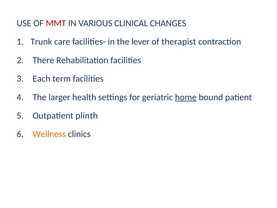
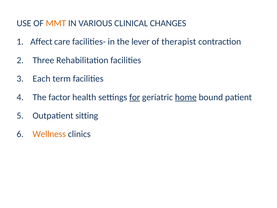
MMT colour: red -> orange (56, 23)
Trunk: Trunk -> Affect (41, 42)
There: There -> Three (43, 60)
larger: larger -> factor (59, 97)
for underline: none -> present (135, 97)
plinth: plinth -> sitting (87, 116)
